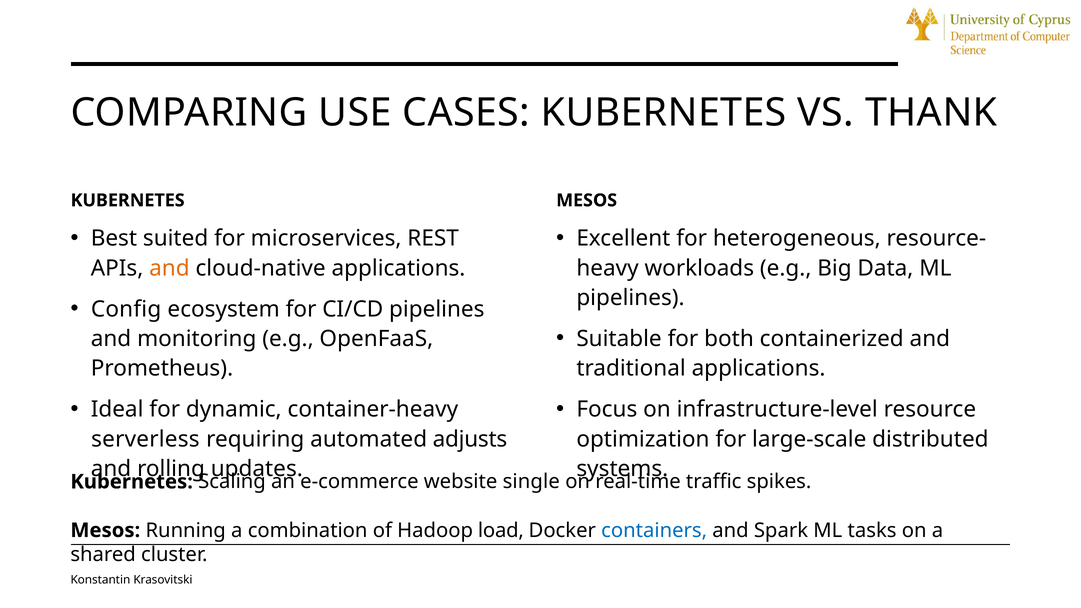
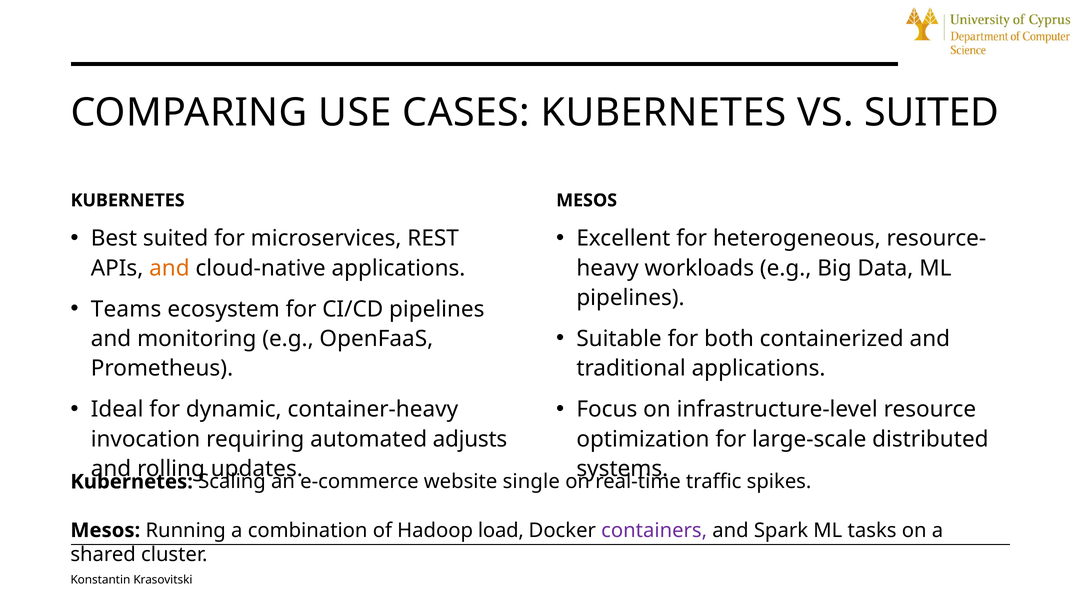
VS THANK: THANK -> SUITED (932, 113)
Config: Config -> Teams (126, 309)
serverless: serverless -> invocation (146, 439)
containers colour: blue -> purple (654, 530)
